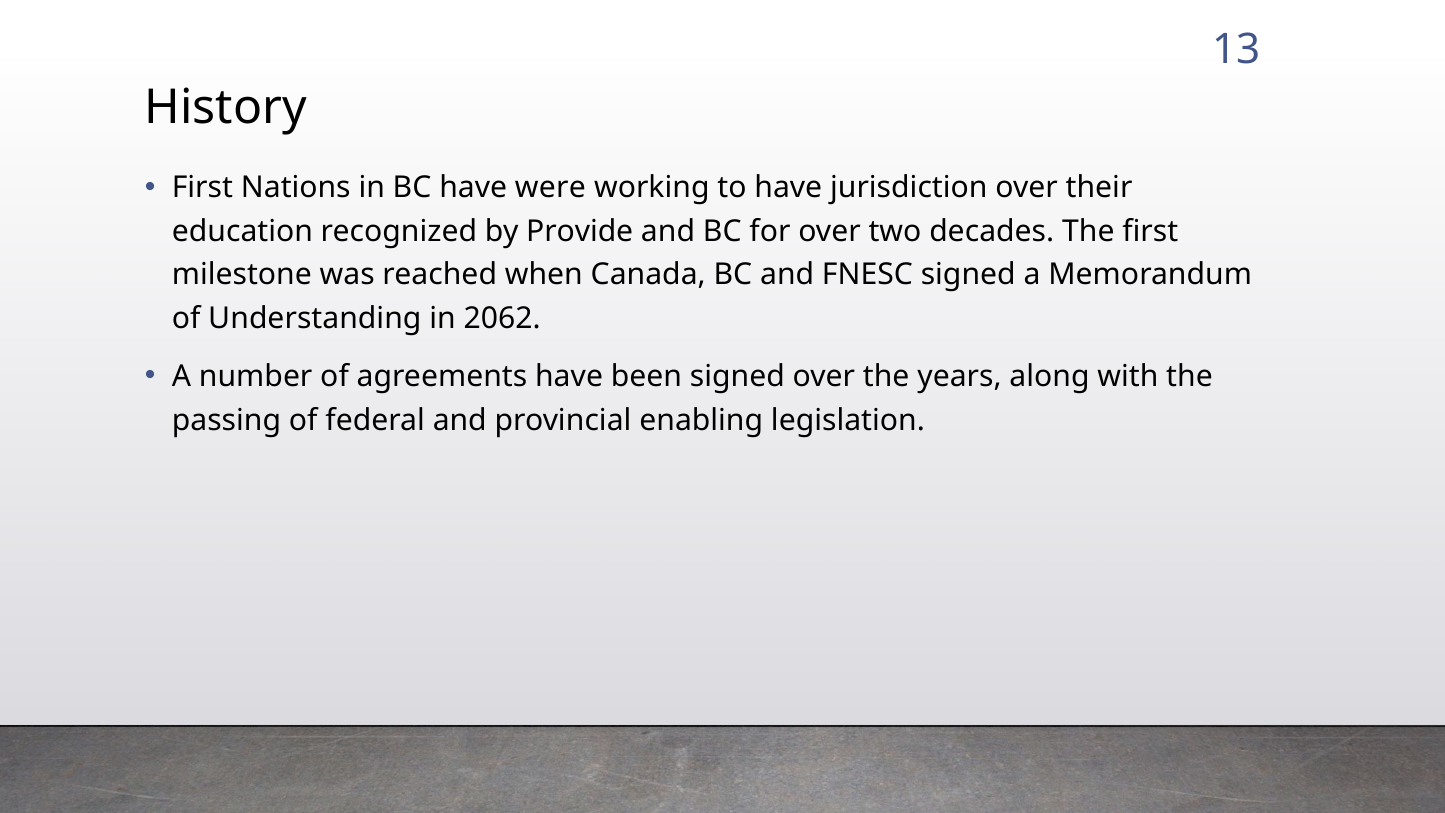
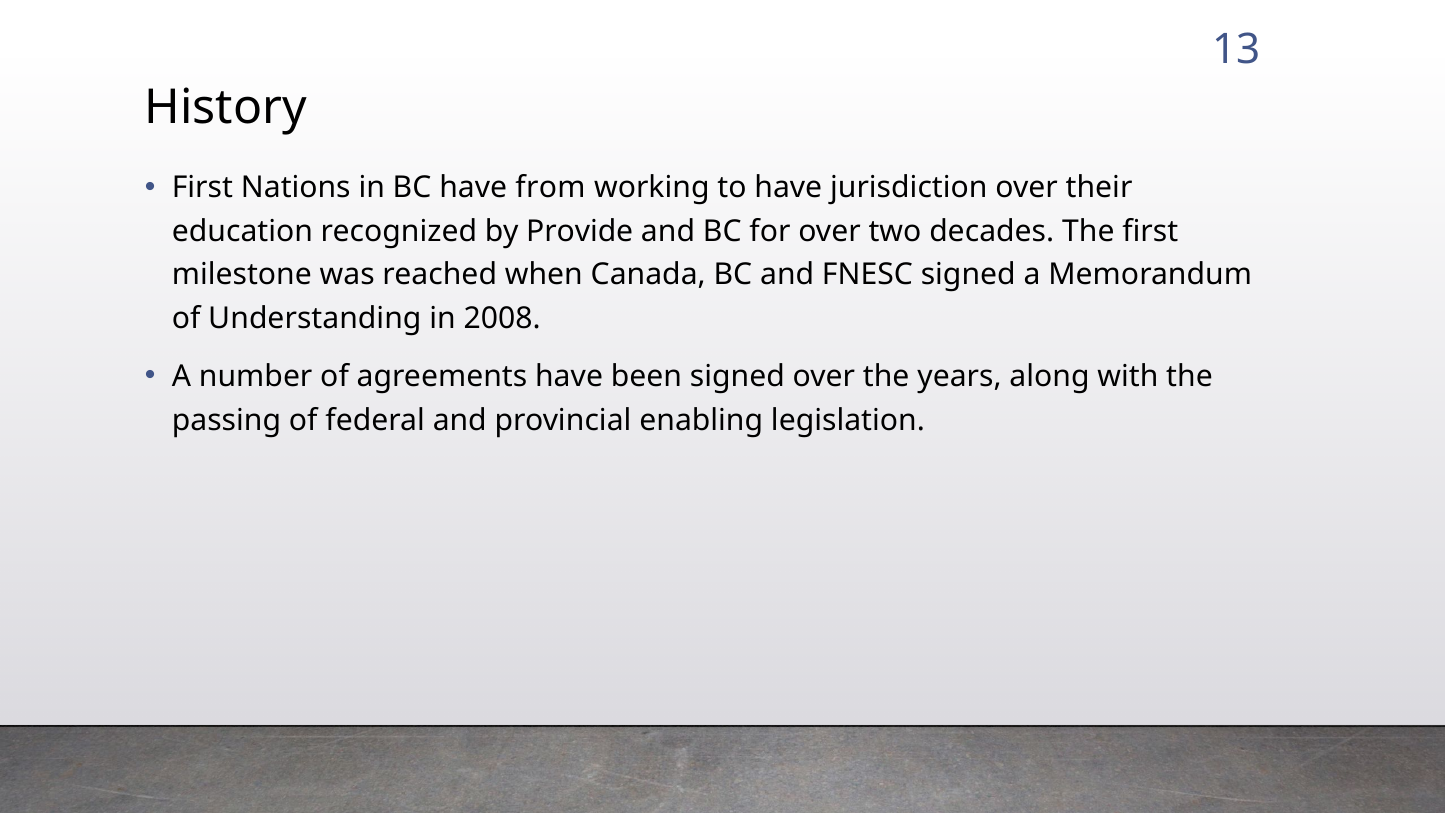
were: were -> from (550, 188)
2062: 2062 -> 2008 (502, 318)
